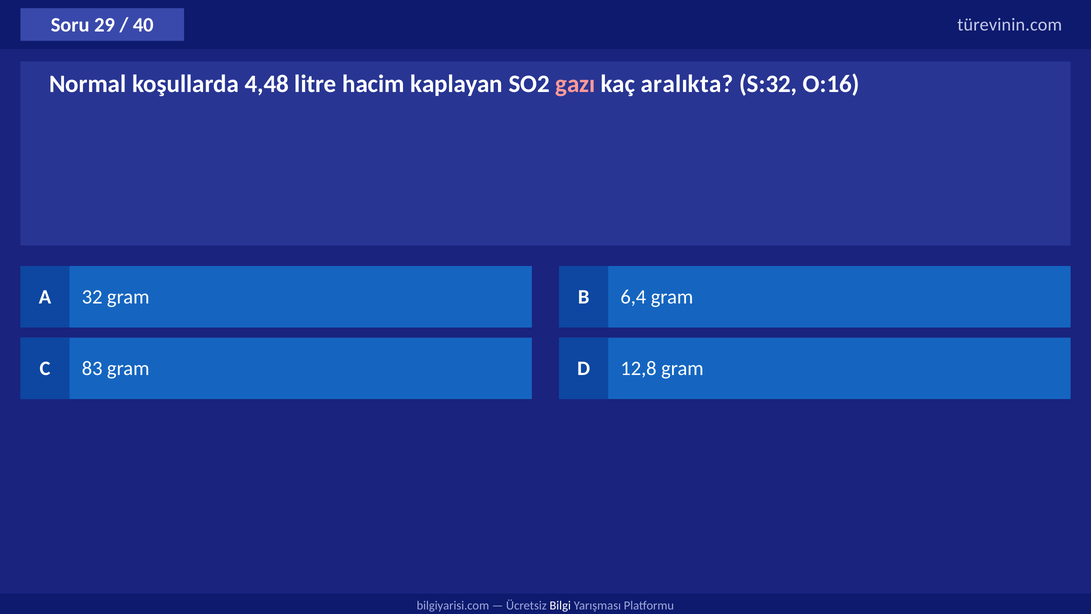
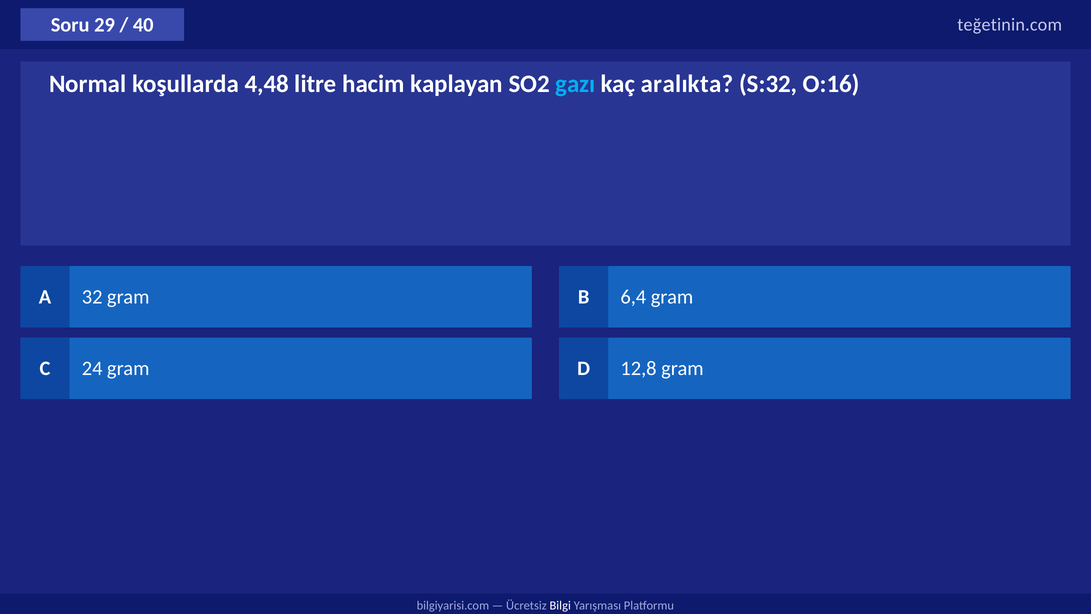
türevinin.com: türevinin.com -> teğetinin.com (1010, 25)
gazı colour: pink -> light blue (575, 84)
83: 83 -> 24 (92, 368)
